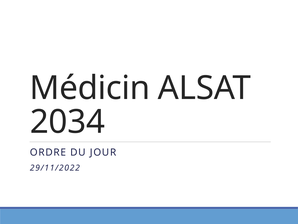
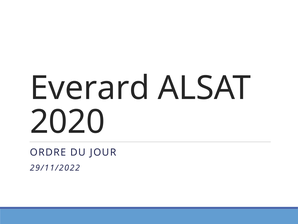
Médicin: Médicin -> Everard (90, 88)
2034: 2034 -> 2020 (67, 122)
